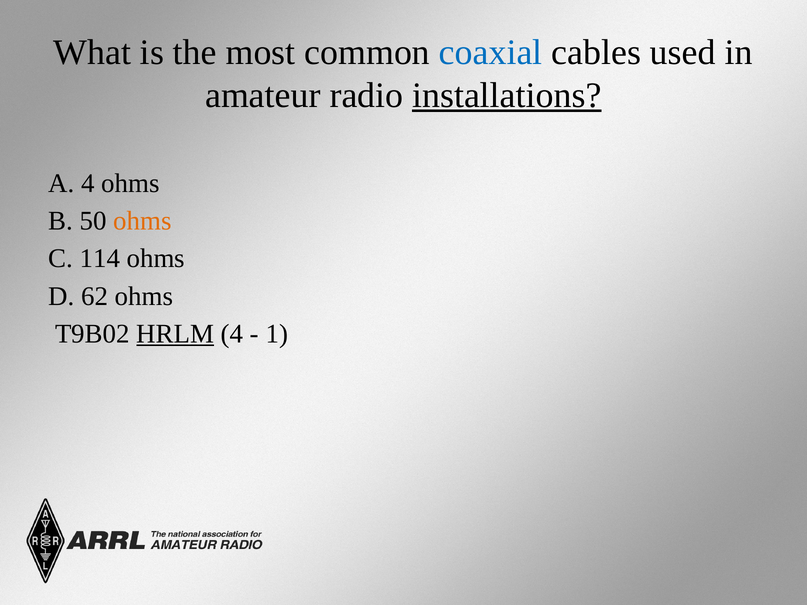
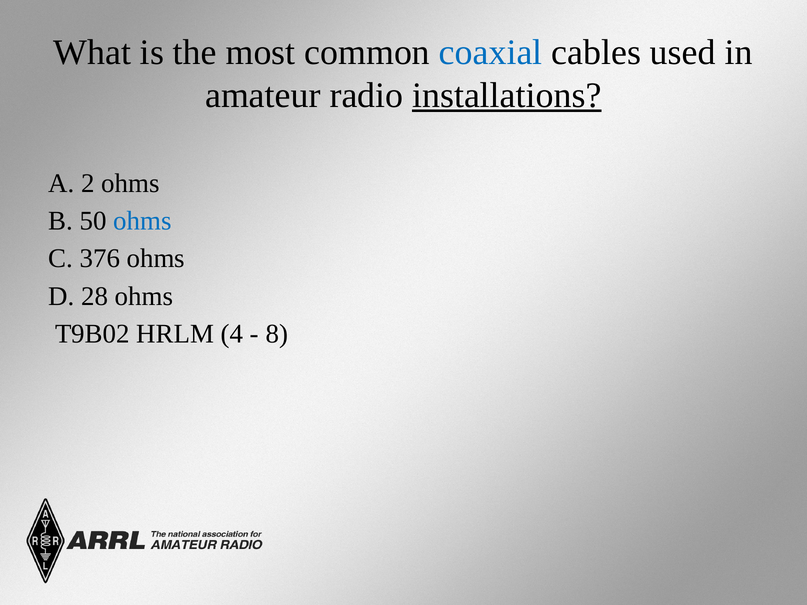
A 4: 4 -> 2 (88, 183)
ohms colour: orange -> blue (142, 221)
114: 114 -> 376 (100, 259)
62: 62 -> 28 (95, 296)
HRLM underline: present -> none (175, 334)
1: 1 -> 8 (277, 334)
